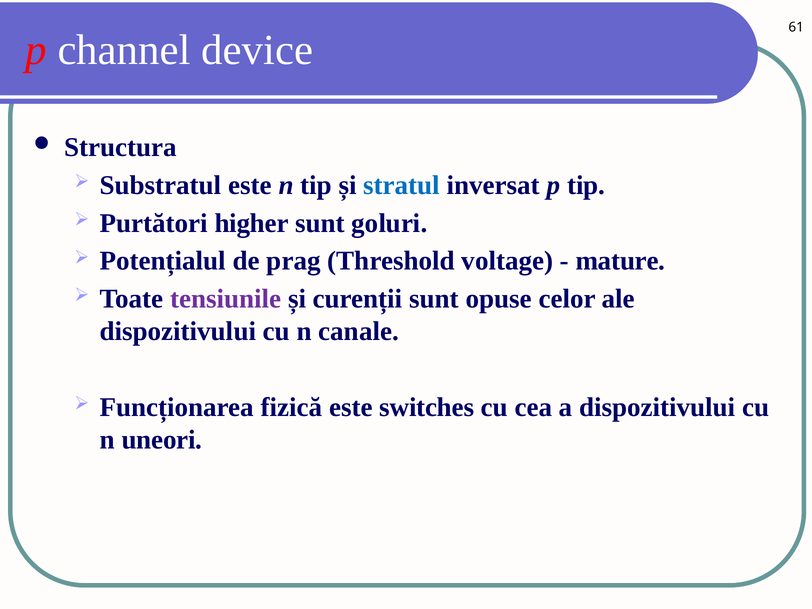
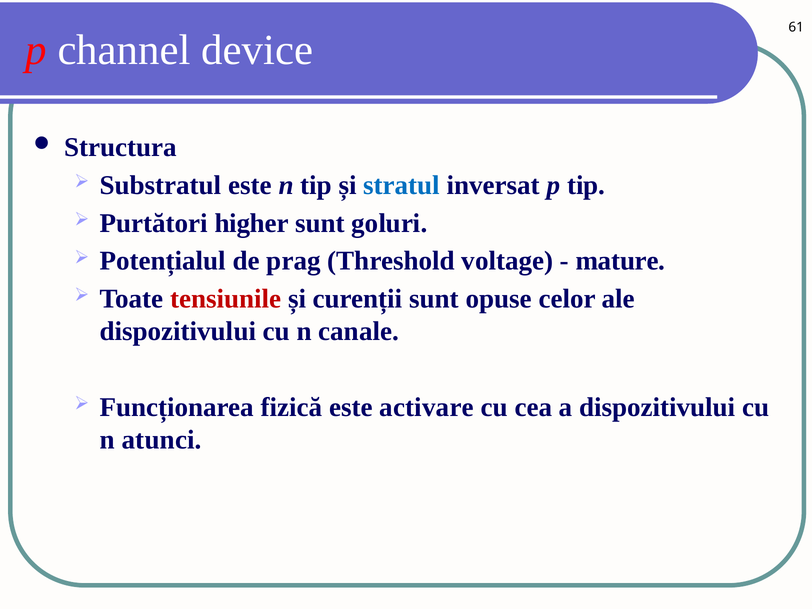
tensiunile colour: purple -> red (226, 299)
switches: switches -> activare (427, 407)
uneori: uneori -> atunci (162, 440)
